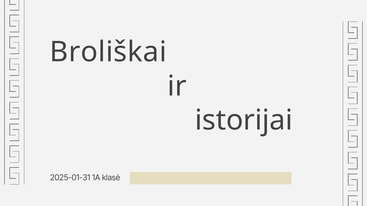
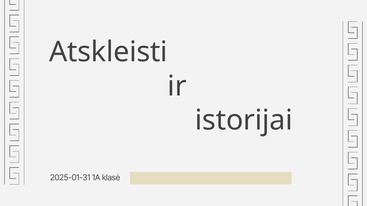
Broliškai: Broliškai -> Atskleisti (108, 52)
